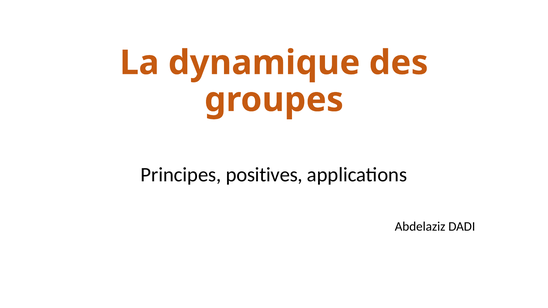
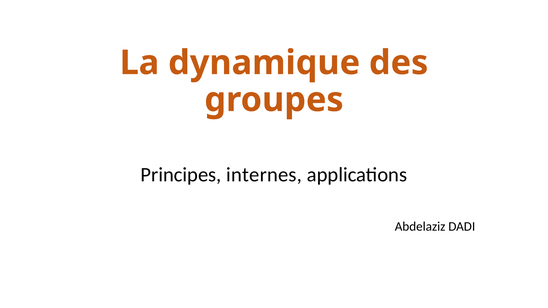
positives: positives -> internes (264, 175)
